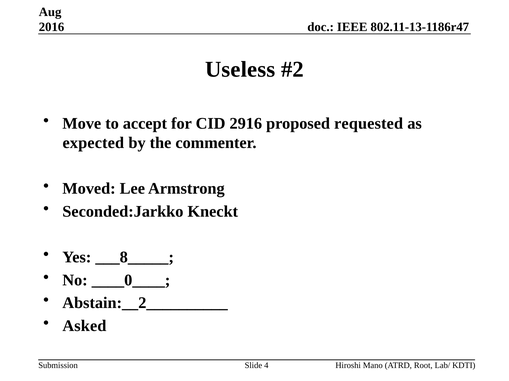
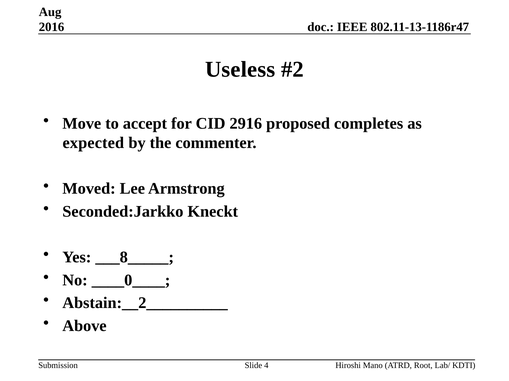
requested: requested -> completes (369, 124)
Asked: Asked -> Above (85, 326)
